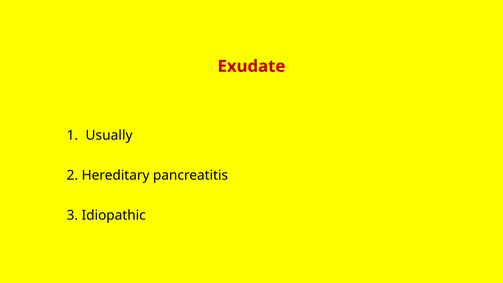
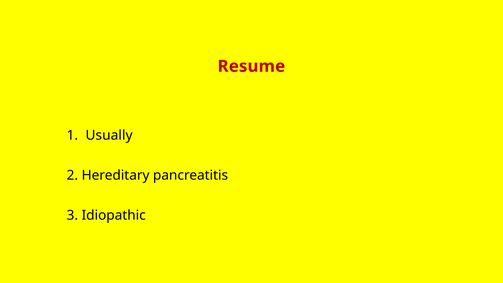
Exudate: Exudate -> Resume (251, 66)
